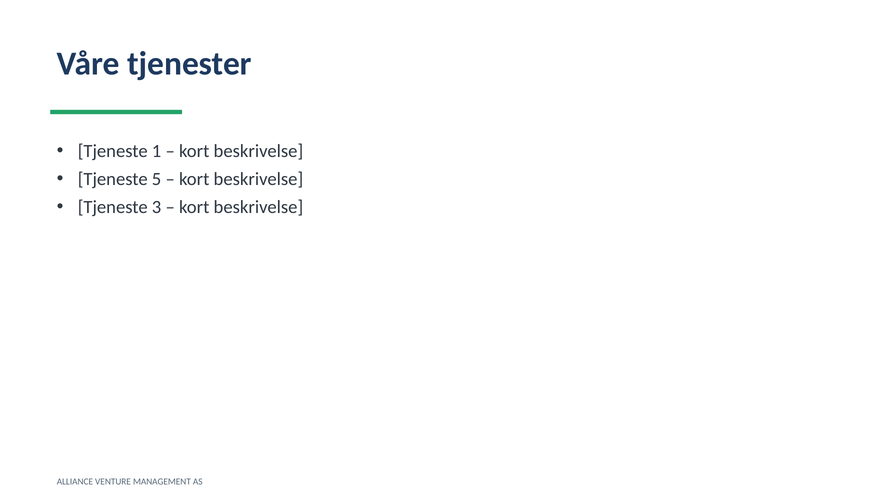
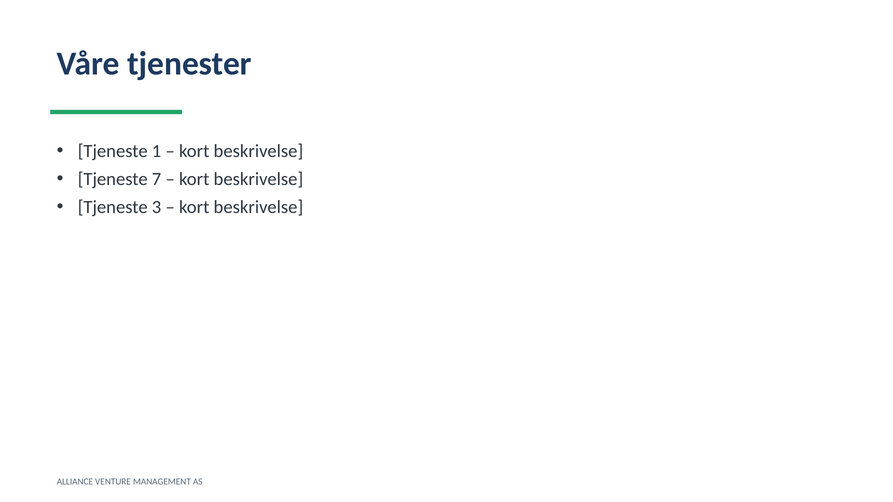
5: 5 -> 7 (157, 179)
